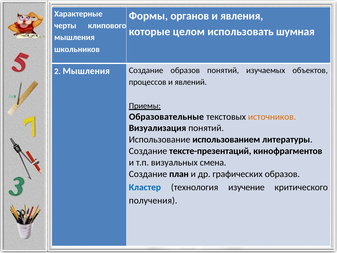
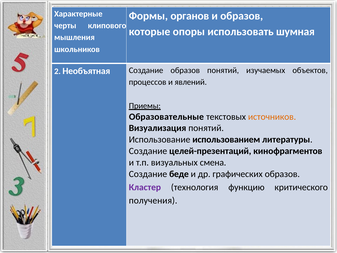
и явления: явления -> образов (242, 16)
целом: целом -> опоры (189, 32)
2 Мышления: Мышления -> Необъятная (86, 71)
тексте-презентаций: тексте-презентаций -> целей-презентаций (210, 151)
план: план -> беде (179, 174)
Кластер colour: blue -> purple (145, 187)
изучение: изучение -> функцию (246, 187)
